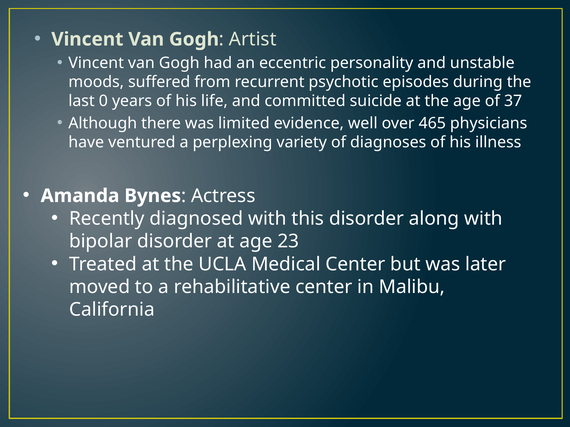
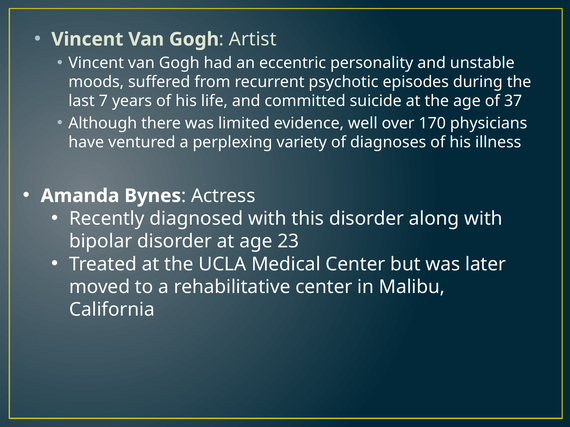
0: 0 -> 7 (103, 101)
465: 465 -> 170 (432, 123)
